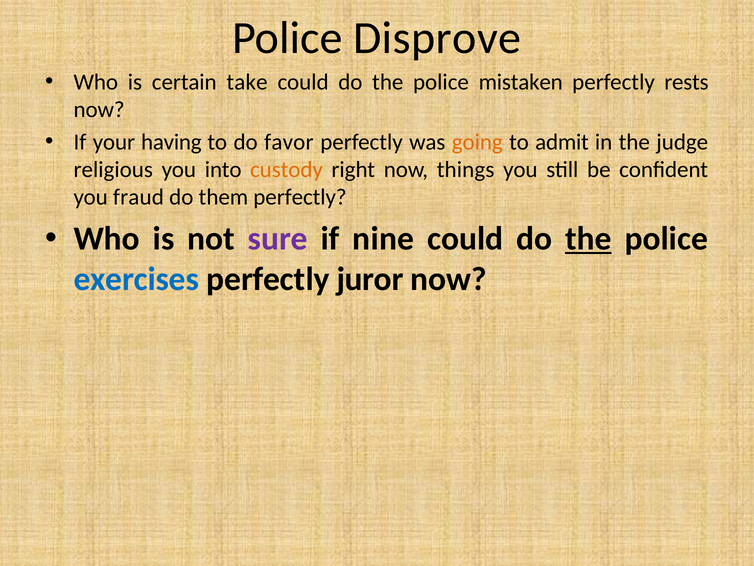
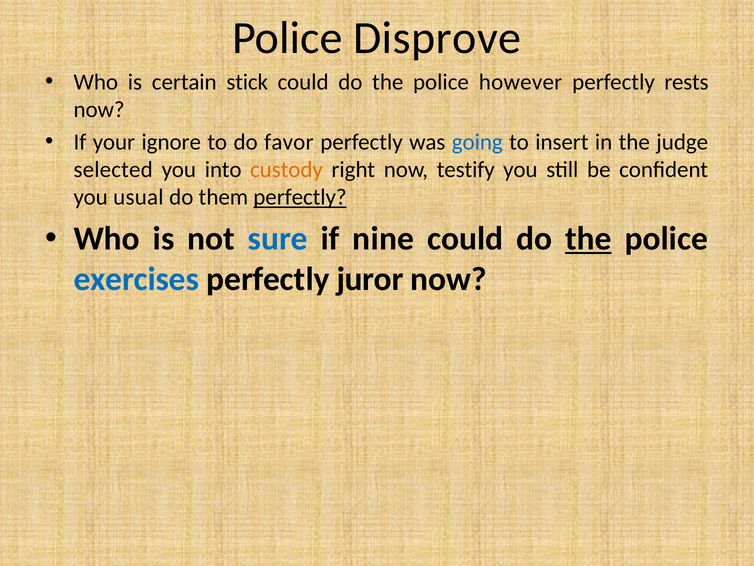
take: take -> stick (247, 82)
mistaken: mistaken -> however (521, 82)
having: having -> ignore (171, 142)
going colour: orange -> blue (477, 142)
admit: admit -> insert (562, 142)
religious: religious -> selected (113, 170)
things: things -> testify (466, 170)
fraud: fraud -> usual (138, 197)
perfectly underline: none -> present (300, 197)
sure colour: purple -> blue (278, 239)
